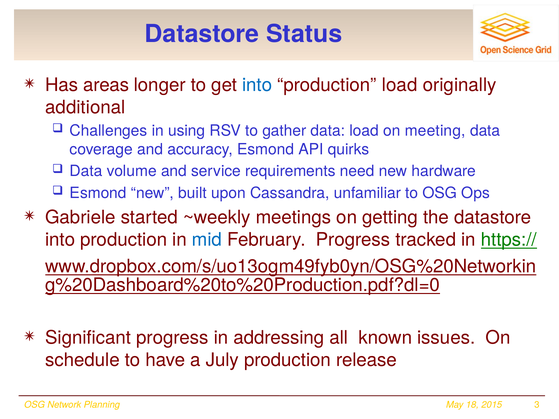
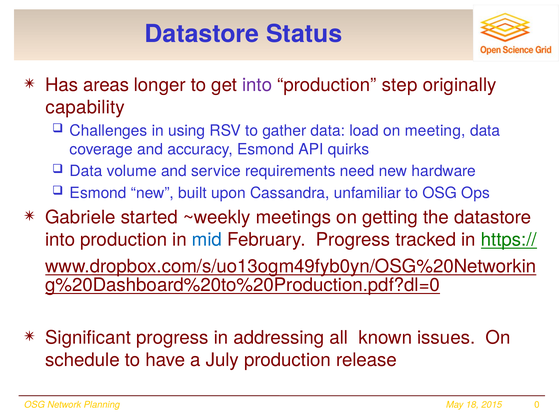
into colour: blue -> purple (257, 85)
production load: load -> step (400, 85)
additional: additional -> capability (85, 108)
3: 3 -> 0 (537, 405)
